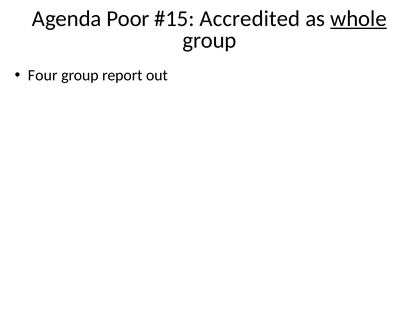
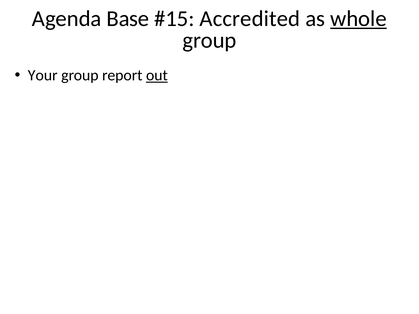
Poor: Poor -> Base (128, 19)
Four: Four -> Your (43, 75)
out underline: none -> present (157, 75)
